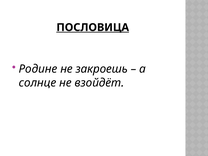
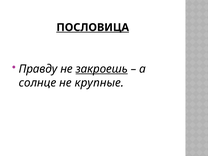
Родине: Родине -> Правду (38, 69)
закроешь underline: none -> present (102, 69)
взойдёт: взойдёт -> крупные (99, 83)
